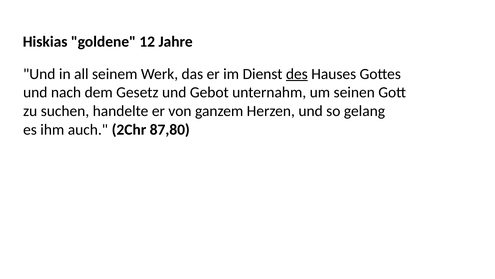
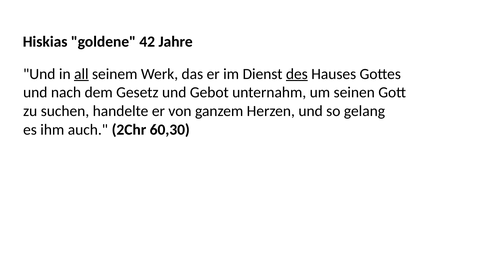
12: 12 -> 42 (147, 42)
all underline: none -> present (81, 74)
87,80: 87,80 -> 60,30 (170, 129)
